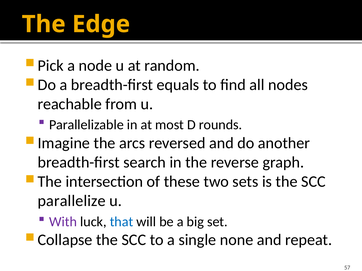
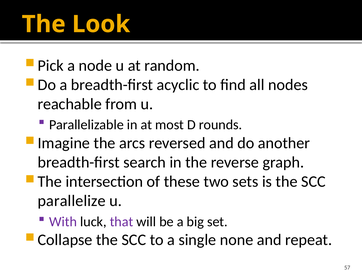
Edge: Edge -> Look (101, 24)
equals: equals -> acyclic (178, 85)
that colour: blue -> purple (122, 222)
